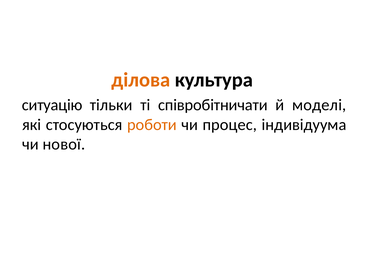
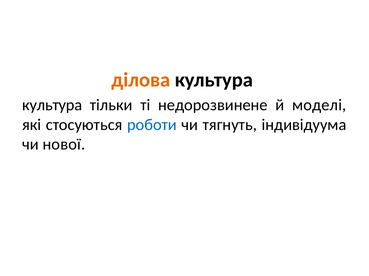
ситуацію: ситуацію -> культура (52, 105)
співробітничати: співробітничати -> недорозвинене (213, 105)
роботи colour: orange -> blue (152, 125)
процес: процес -> тягнуть (230, 125)
